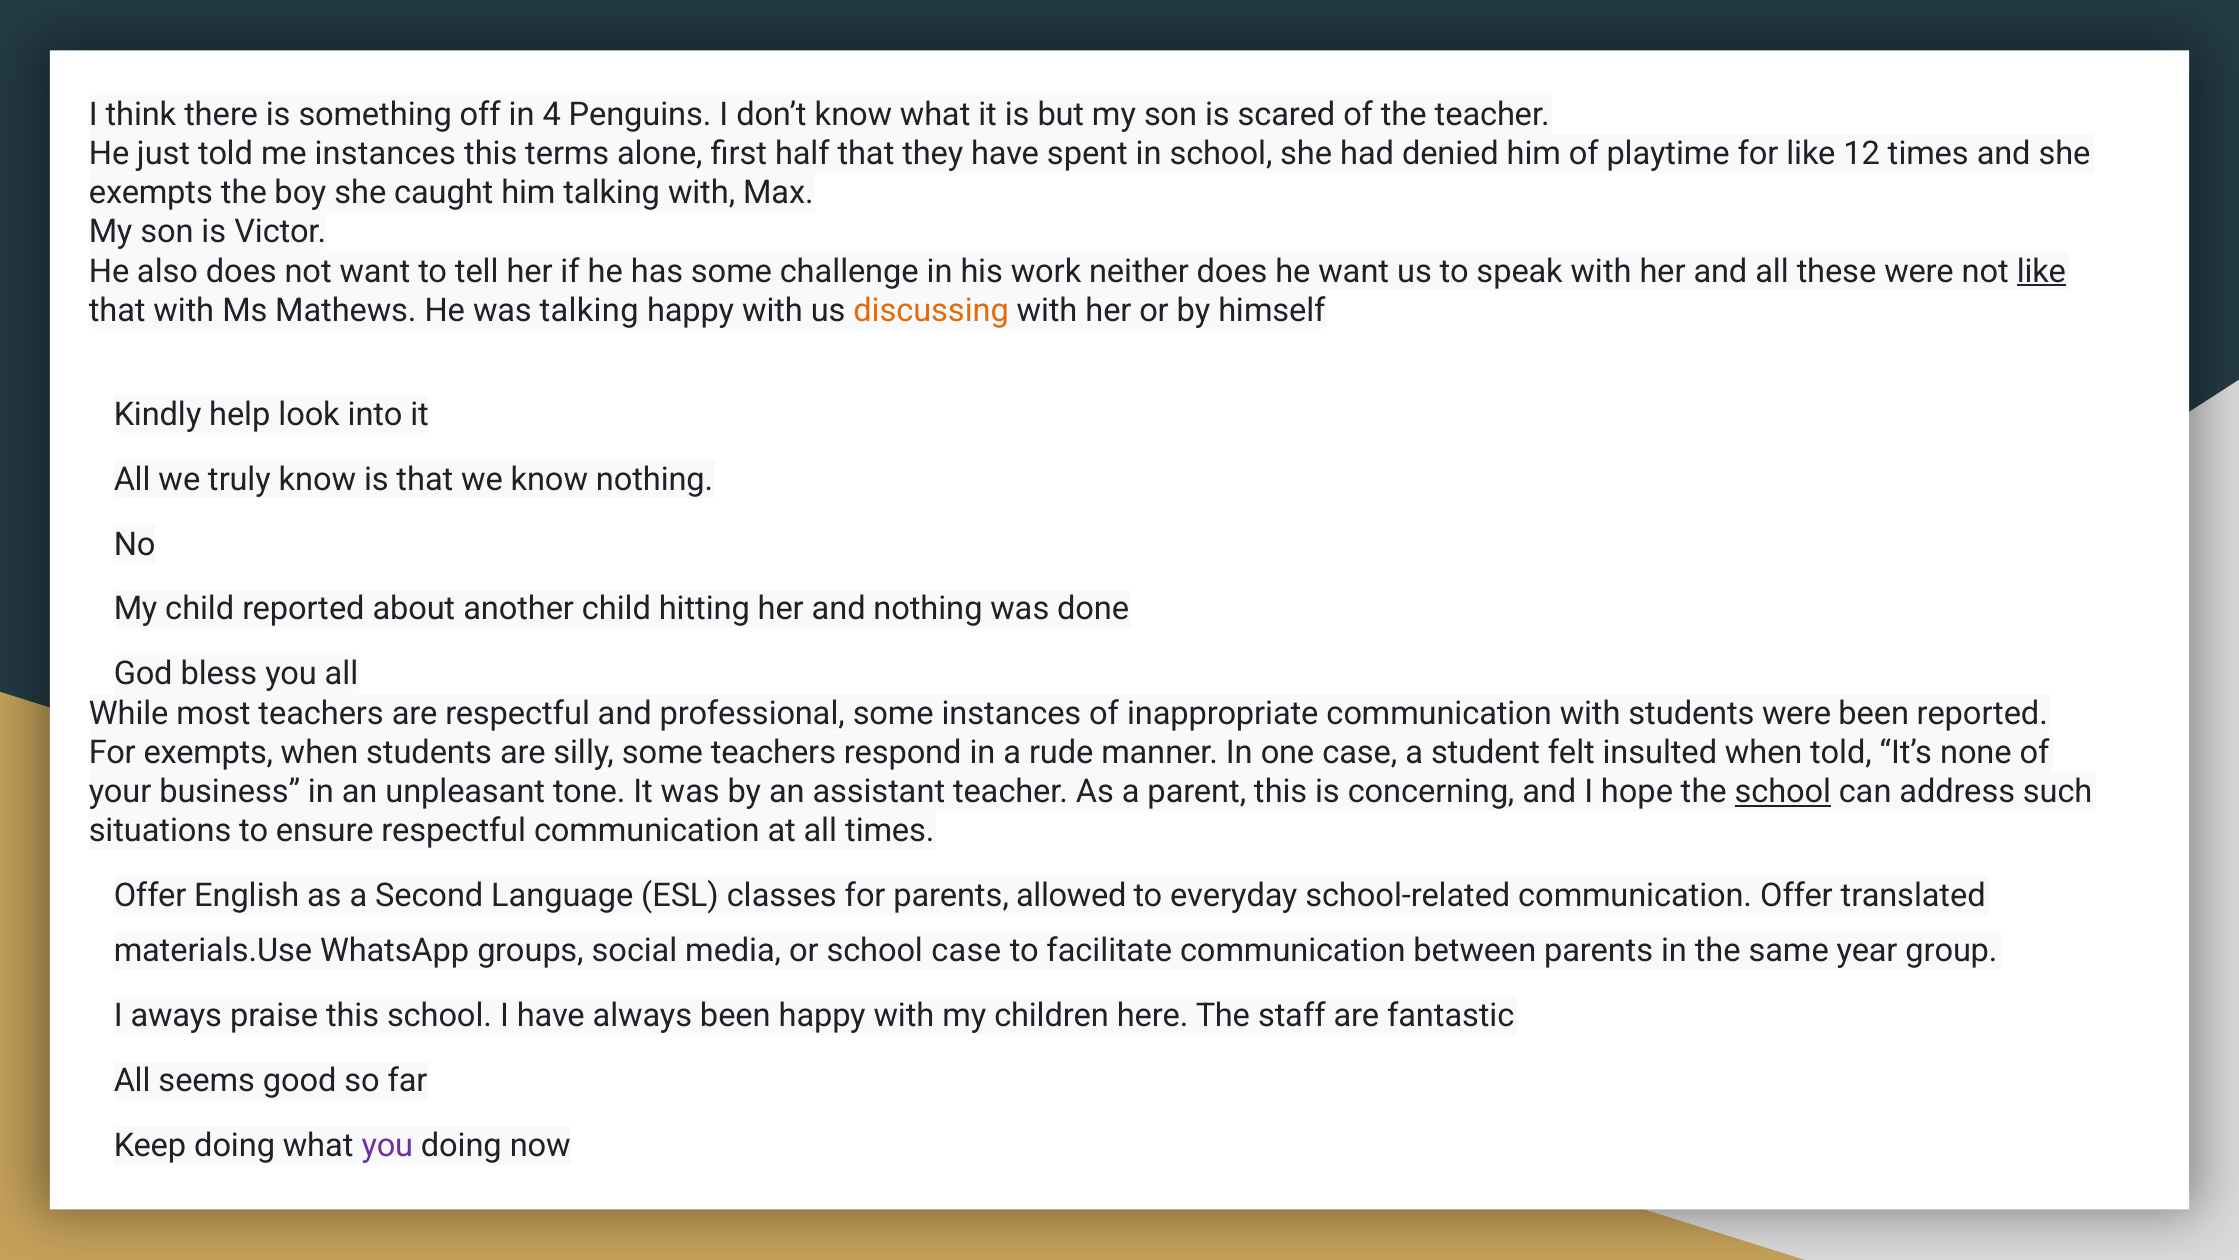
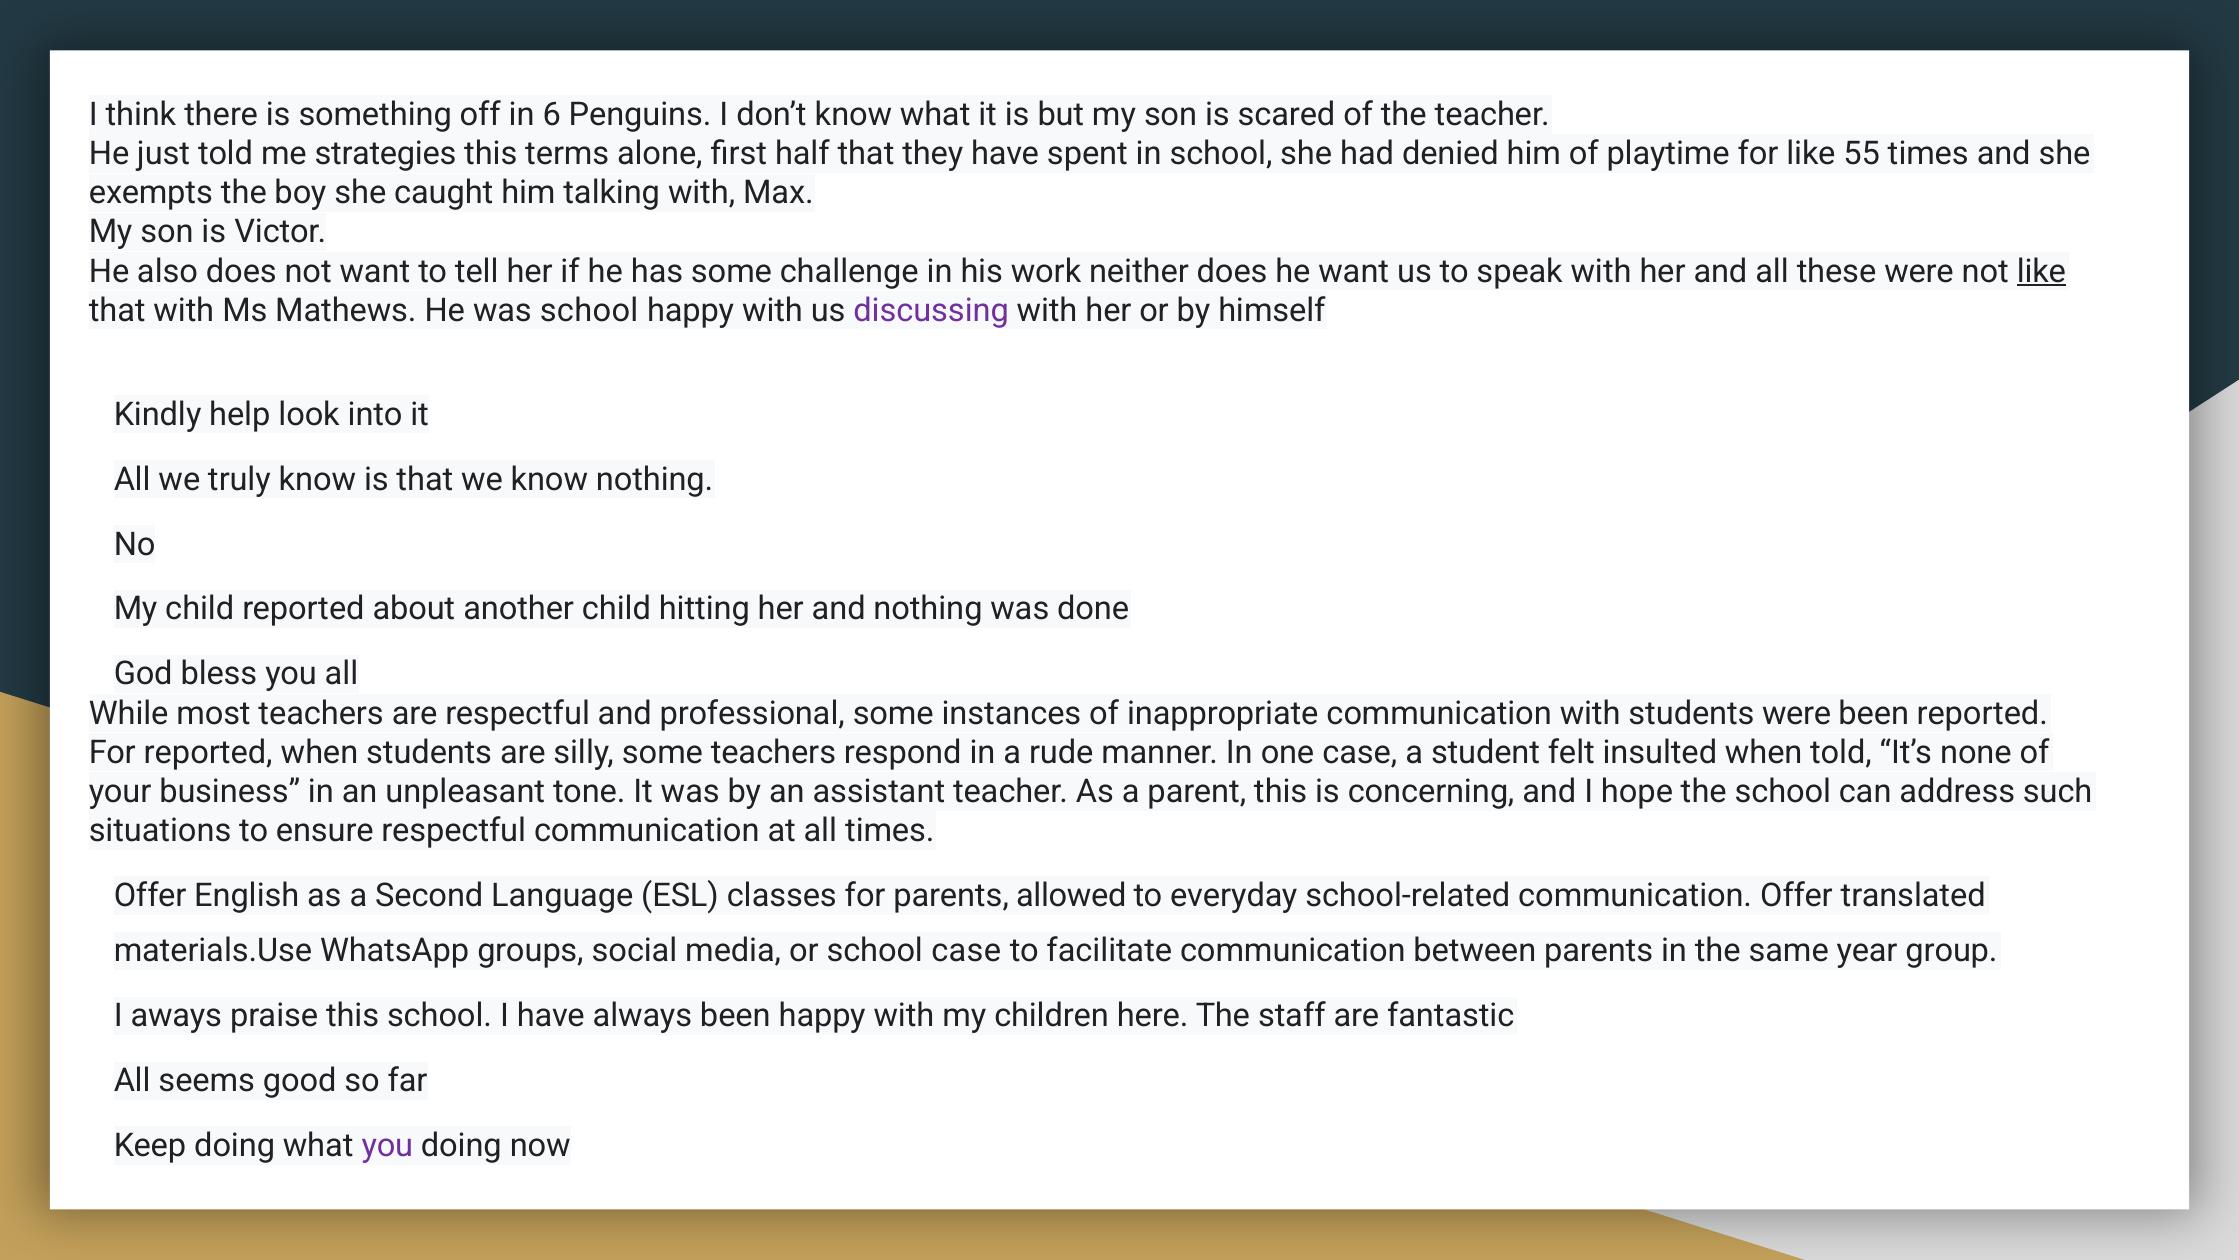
4: 4 -> 6 (552, 115)
me instances: instances -> strategies (386, 154)
12: 12 -> 55 (1862, 154)
was talking: talking -> school (589, 310)
discussing colour: orange -> purple (931, 310)
For exempts: exempts -> reported (208, 752)
school underline: present -> none (1783, 791)
